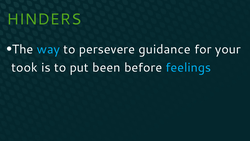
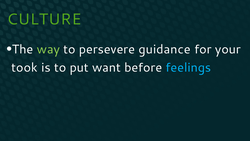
HINDERS: HINDERS -> CULTURE (44, 19)
way colour: light blue -> light green (48, 49)
been: been -> want (106, 67)
